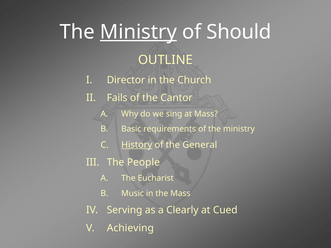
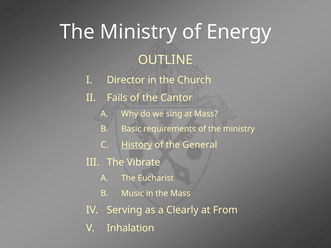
Ministry underline: present -> none (138, 32)
Should: Should -> Energy (239, 32)
People: People -> Vibrate (144, 162)
Cued: Cued -> From (225, 210)
Achieving: Achieving -> Inhalation (130, 228)
